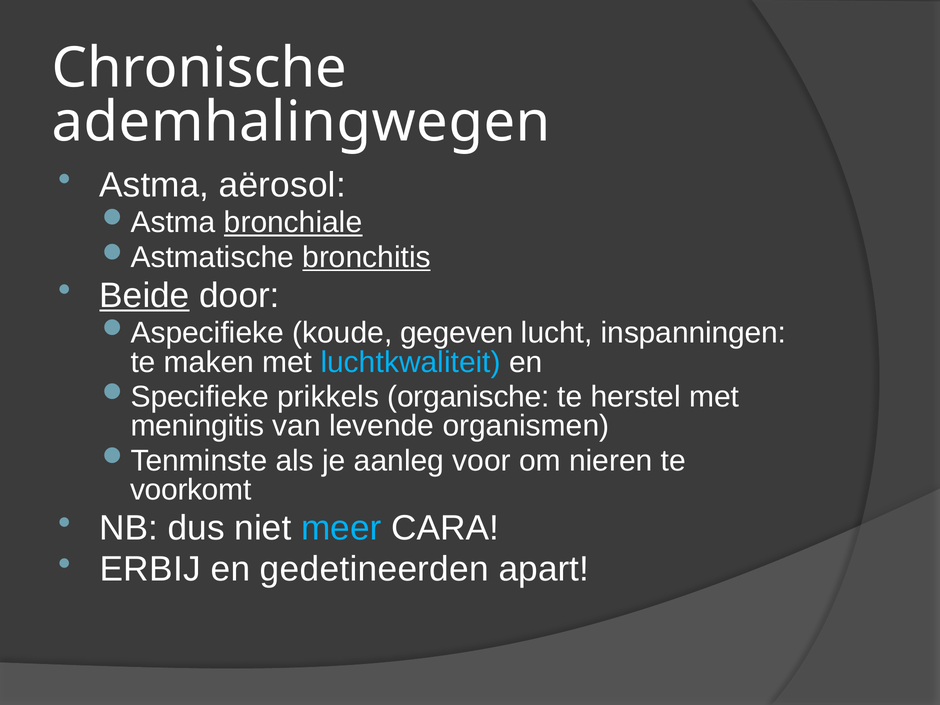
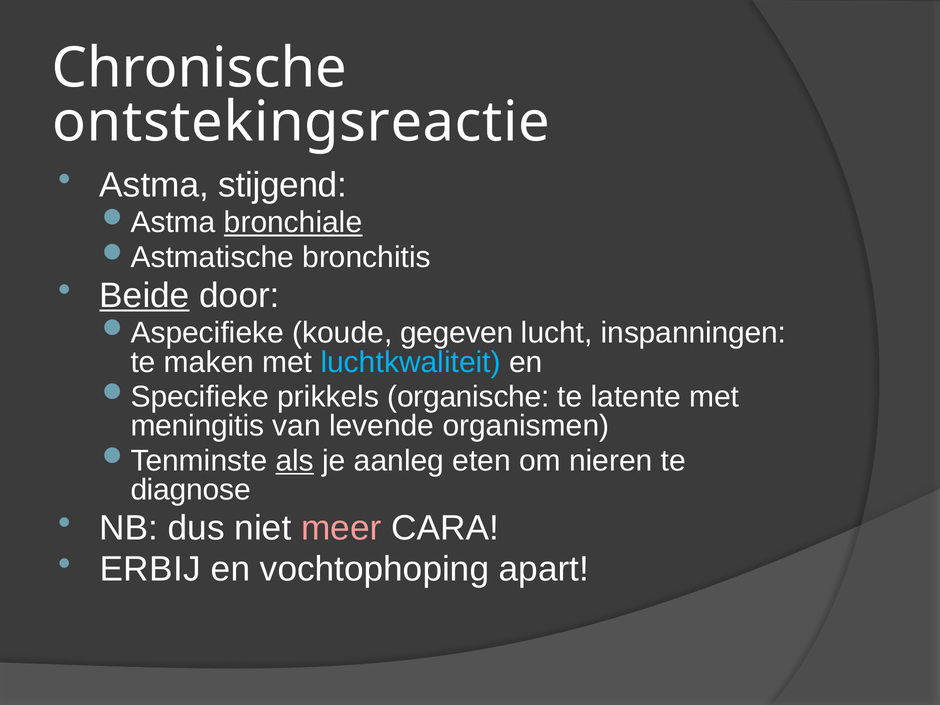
ademhalingwegen: ademhalingwegen -> ontstekingsreactie (301, 122)
aërosol: aërosol -> stijgend (283, 185)
bronchitis underline: present -> none (366, 257)
herstel: herstel -> latente (636, 397)
als underline: none -> present (295, 461)
voor: voor -> eten (482, 461)
voorkomt: voorkomt -> diagnose (191, 490)
meer colour: light blue -> pink (341, 528)
gedetineerden: gedetineerden -> vochtophoping (375, 569)
